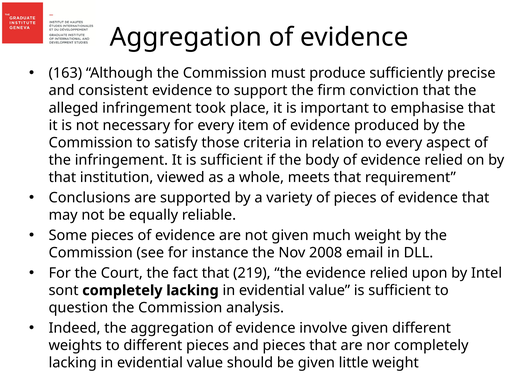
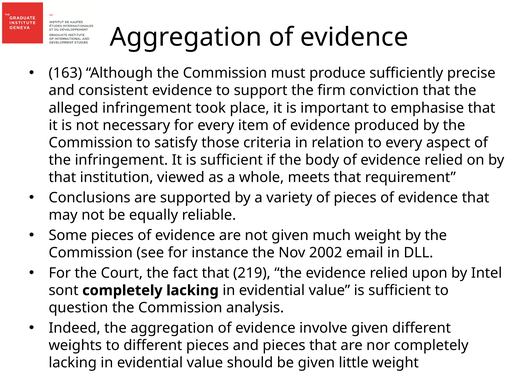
2008: 2008 -> 2002 (326, 253)
